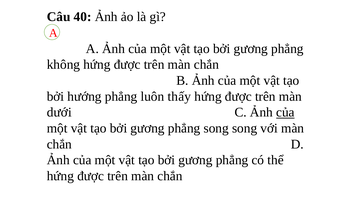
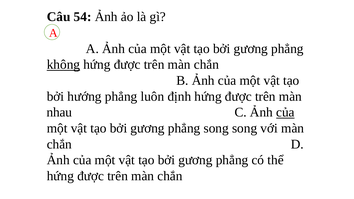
40: 40 -> 54 (83, 17)
không underline: none -> present (63, 65)
thấy: thấy -> định (179, 96)
dưới: dưới -> nhau (59, 112)
